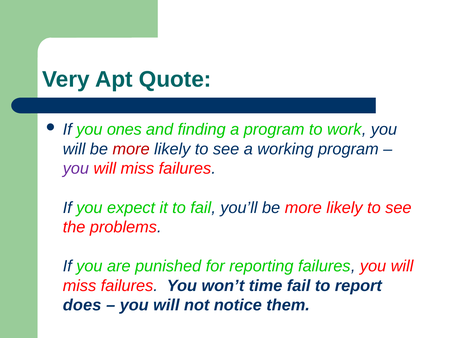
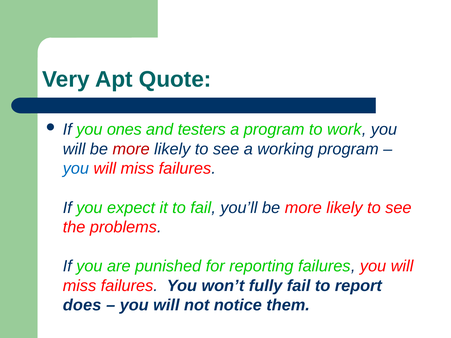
finding: finding -> testers (202, 130)
you colour: purple -> blue (76, 169)
time: time -> fully (266, 286)
